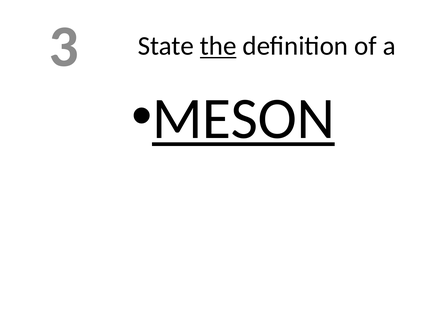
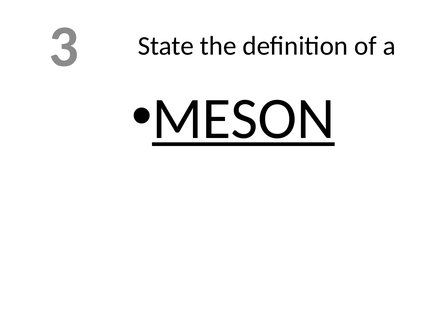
the underline: present -> none (218, 46)
